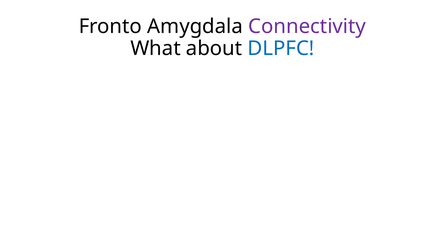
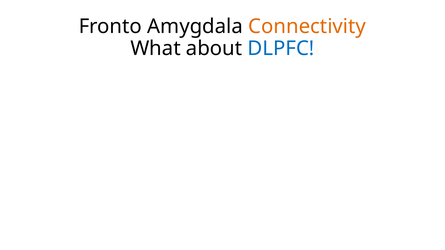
Connectivity colour: purple -> orange (307, 26)
